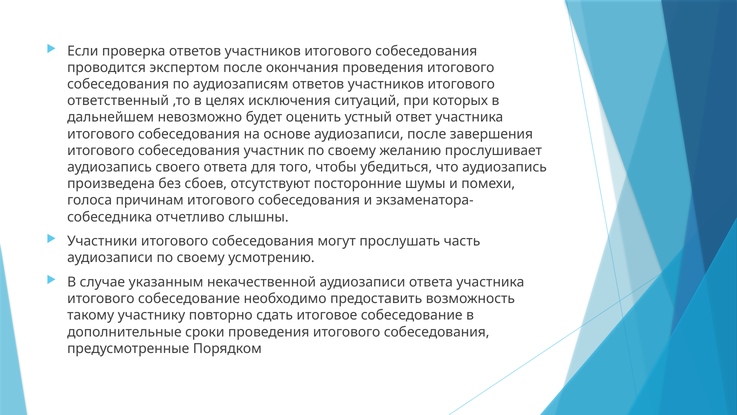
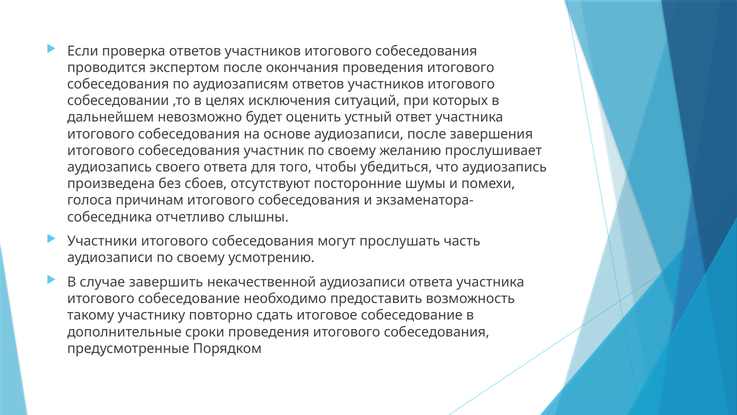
ответственный: ответственный -> собеседовании (118, 101)
указанным: указанным -> завершить (166, 282)
